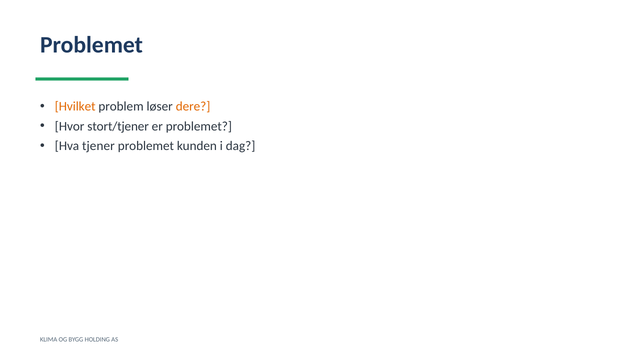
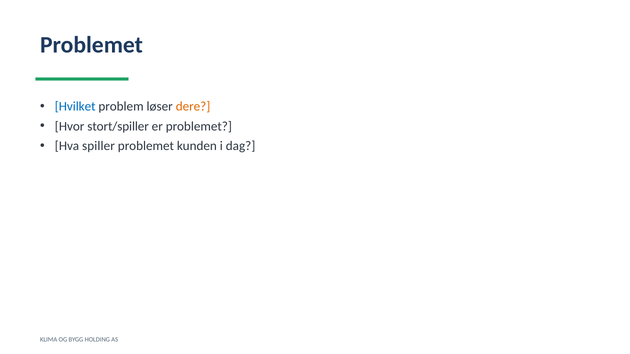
Hvilket colour: orange -> blue (75, 107)
stort/tjener: stort/tjener -> stort/spiller (118, 126)
tjener: tjener -> spiller (98, 146)
